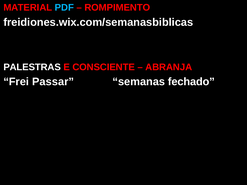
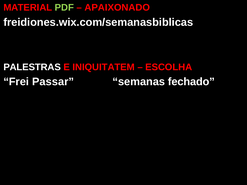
PDF colour: light blue -> light green (64, 8)
ROMPIMENTO: ROMPIMENTO -> APAIXONADO (117, 8)
CONSCIENTE: CONSCIENTE -> INIQUITATEM (104, 67)
ABRANJA: ABRANJA -> ESCOLHA (169, 67)
